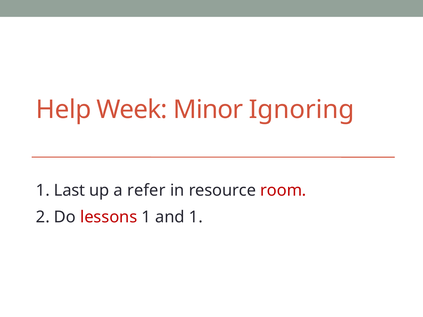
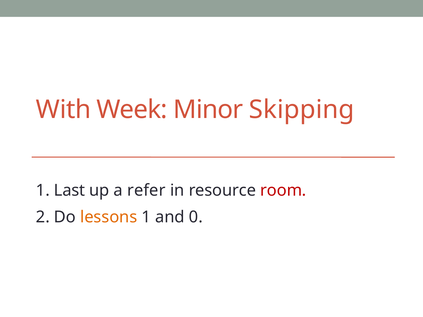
Help: Help -> With (64, 110)
Ignoring: Ignoring -> Skipping (302, 110)
lessons colour: red -> orange (109, 217)
and 1: 1 -> 0 (196, 217)
